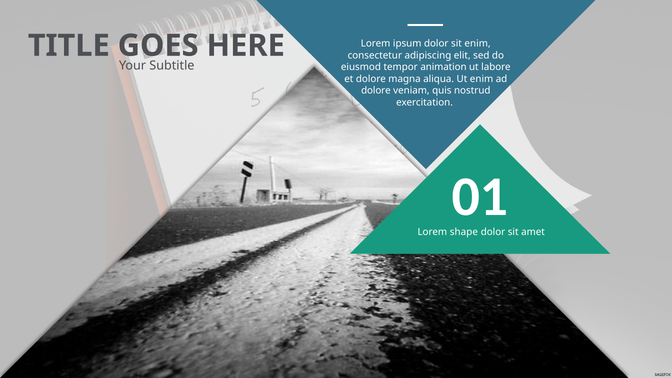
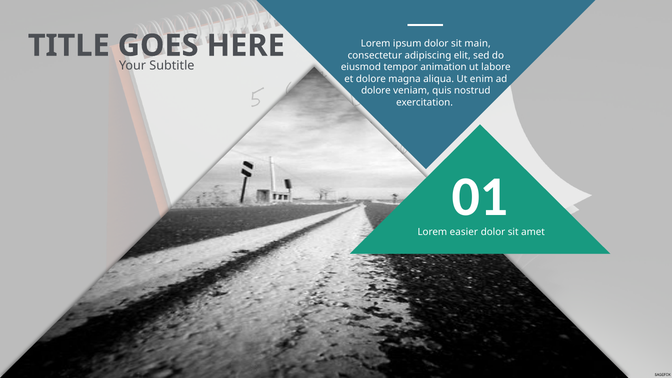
sit enim: enim -> main (478, 44)
shape: shape -> easier (464, 232)
